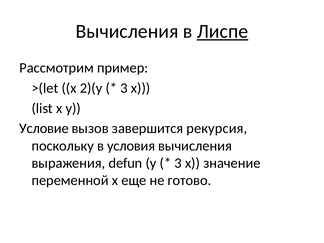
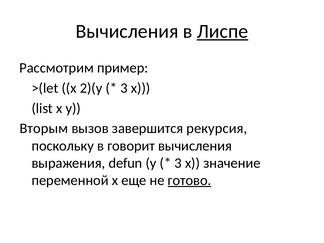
Условие: Условие -> Вторым (44, 128)
условия: условия -> говорит (131, 146)
готово underline: none -> present (189, 180)
